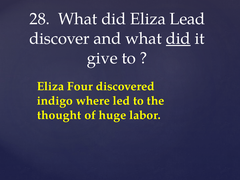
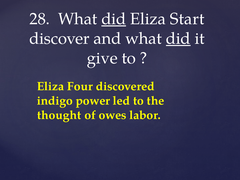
did underline: none -> present (114, 19)
Lead: Lead -> Start (187, 19)
where: where -> power (93, 101)
huge: huge -> owes (113, 115)
